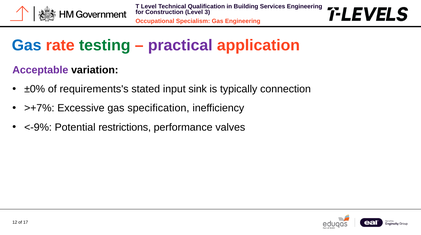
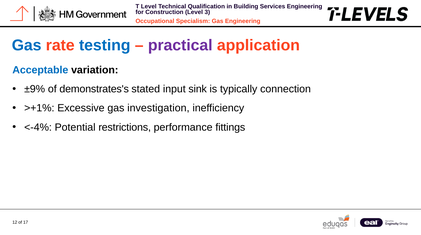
testing colour: green -> blue (105, 45)
Acceptable colour: purple -> blue (40, 70)
±0%: ±0% -> ±9% (35, 89)
requirements's: requirements's -> demonstrates's (94, 89)
>+7%: >+7% -> >+1% (39, 108)
specification: specification -> investigation (158, 108)
<-9%: <-9% -> <-4% (38, 127)
valves: valves -> fittings (230, 127)
